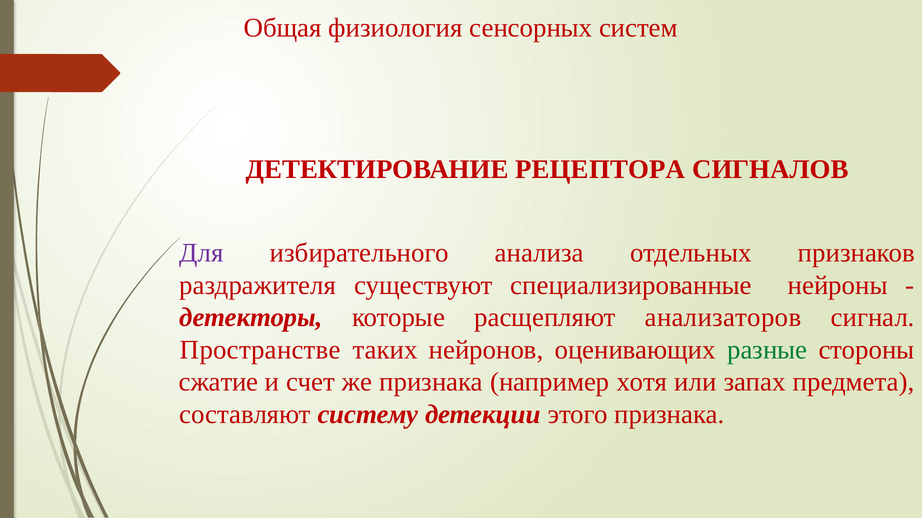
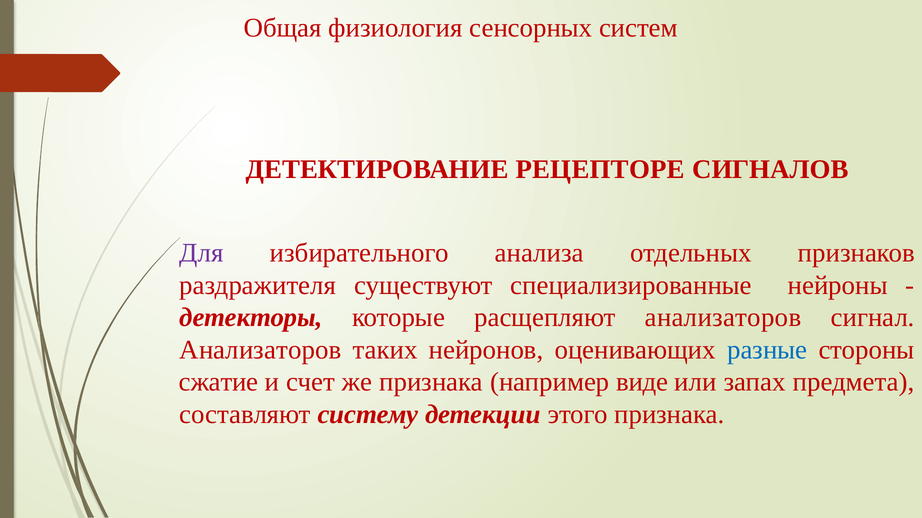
РЕЦЕПТОРА: РЕЦЕПТОРА -> РЕЦЕПТОРЕ (600, 169)
Пространстве: Пространстве -> Анализаторов (260, 350)
разные colour: green -> blue (767, 350)
хотя: хотя -> виде (642, 382)
